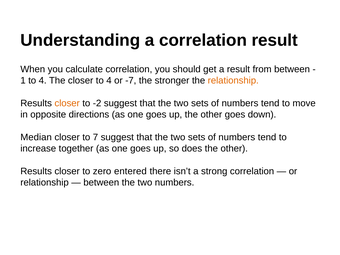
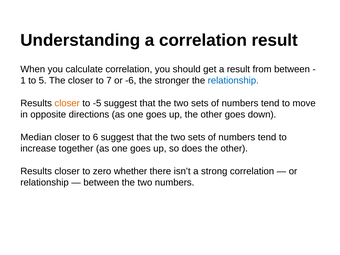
1 to 4: 4 -> 5 (43, 81)
closer to 4: 4 -> 7 (109, 81)
-7: -7 -> -6 (131, 81)
relationship colour: orange -> blue (233, 81)
-2: -2 -> -5 (97, 103)
7: 7 -> 6 (95, 137)
entered: entered -> whether (130, 171)
